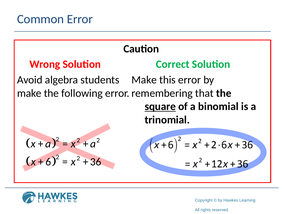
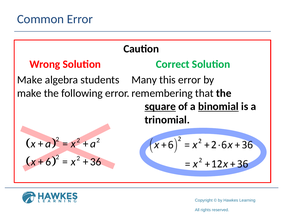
Avoid: Avoid -> Make (30, 80)
students Make: Make -> Many (144, 80)
binomial underline: none -> present (218, 106)
